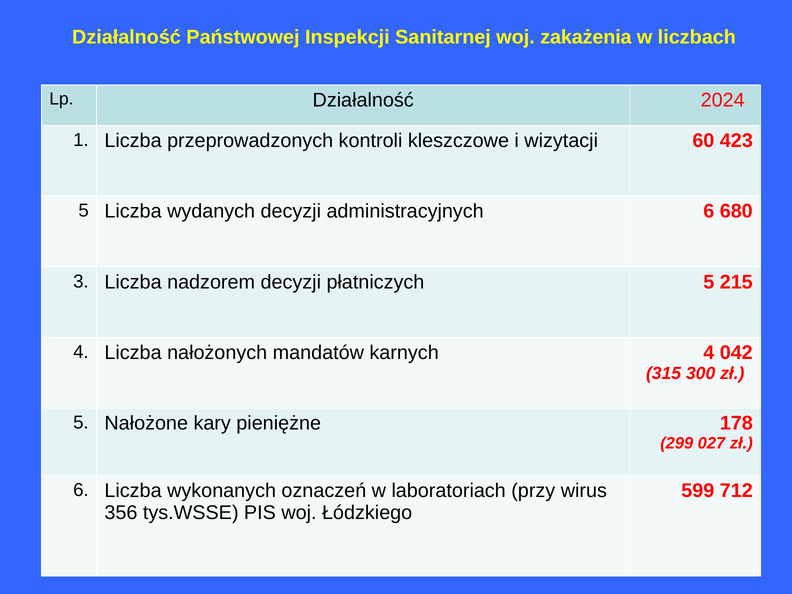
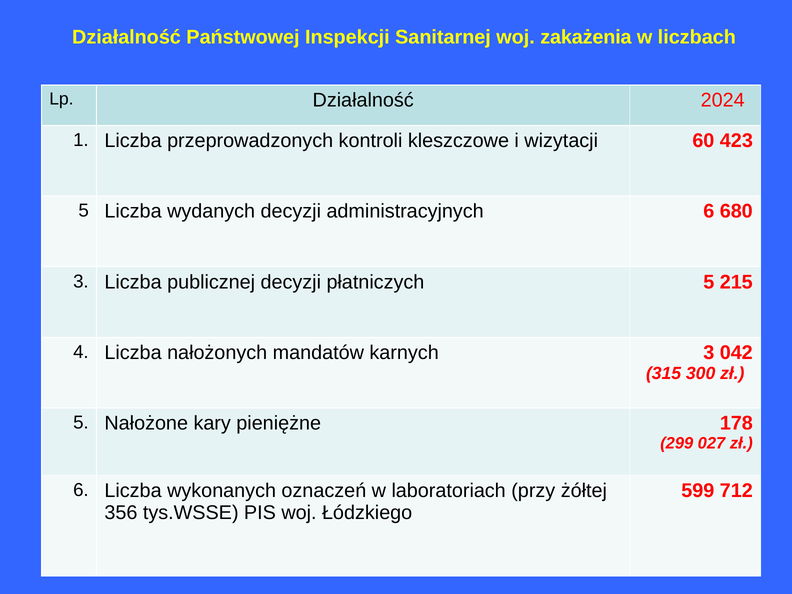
nadzorem: nadzorem -> publicznej (211, 282)
karnych 4: 4 -> 3 (709, 353)
wirus: wirus -> żółtej (584, 491)
